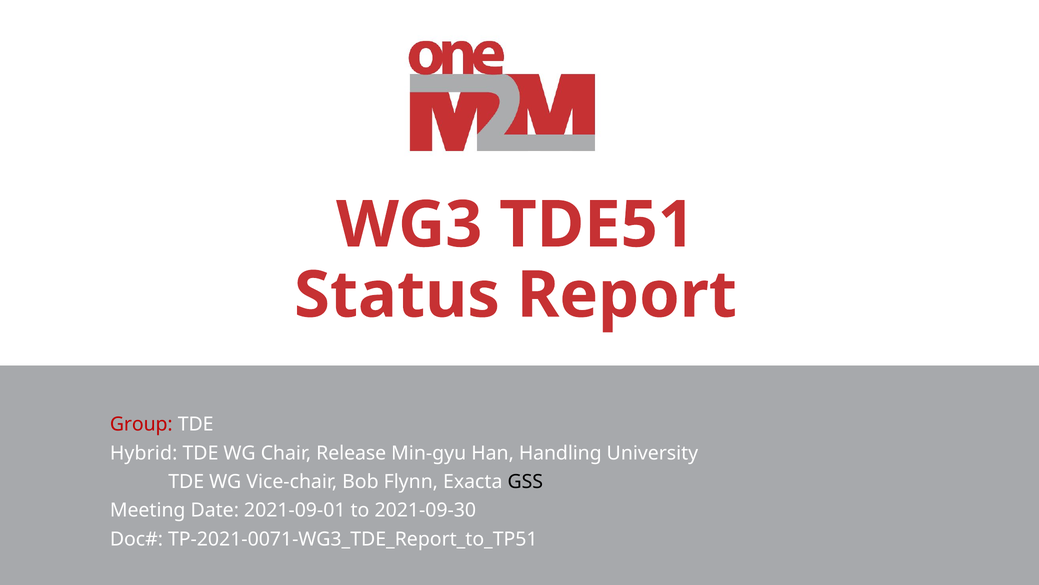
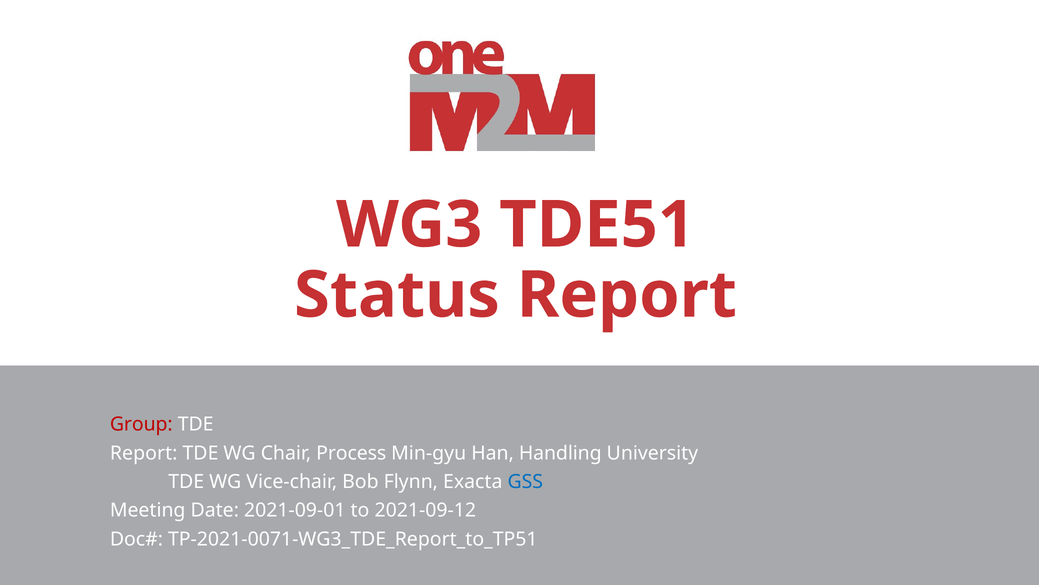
Hybrid: Hybrid -> Report (144, 453)
Release: Release -> Process (351, 453)
GSS colour: black -> blue (525, 481)
2021-09-30: 2021-09-30 -> 2021-09-12 (425, 510)
